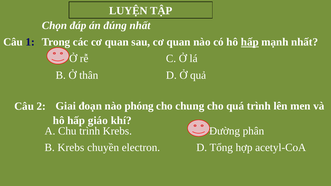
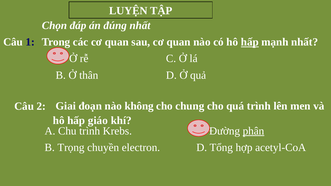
phóng: phóng -> không (139, 106)
phân underline: none -> present (253, 131)
B Krebs: Krebs -> Trọng (71, 148)
